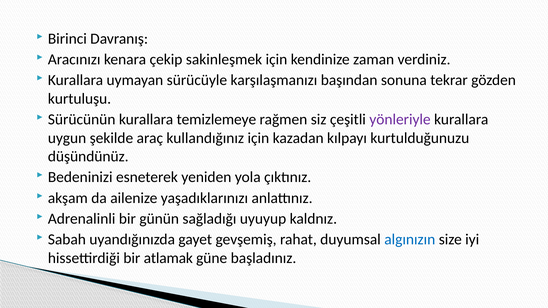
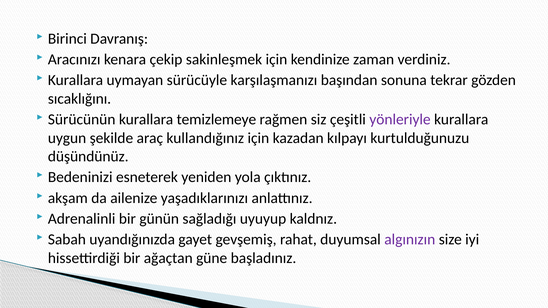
kurtuluşu: kurtuluşu -> sıcaklığını (80, 99)
algınızın colour: blue -> purple (410, 240)
atlamak: atlamak -> ağaçtan (168, 258)
